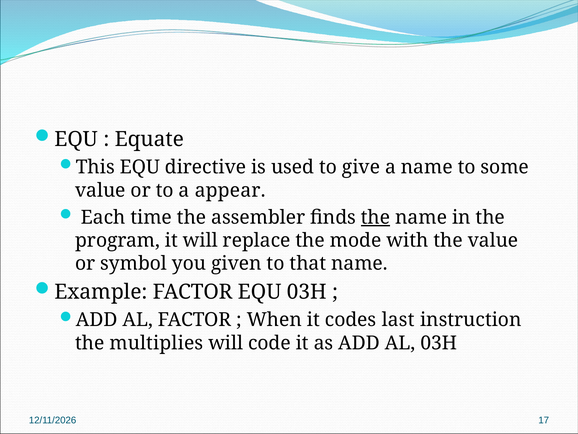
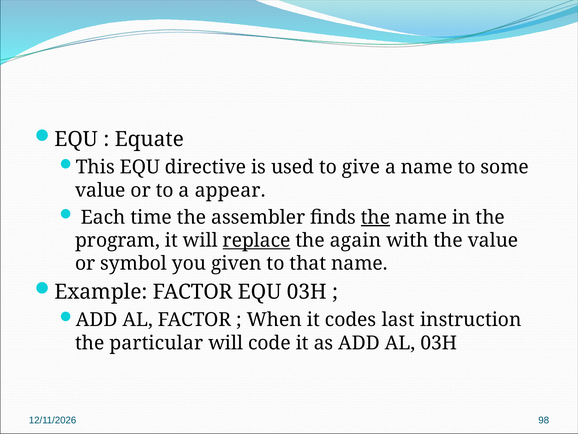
replace underline: none -> present (257, 240)
mode: mode -> again (356, 240)
multiplies: multiplies -> particular (156, 343)
17: 17 -> 98 (544, 420)
